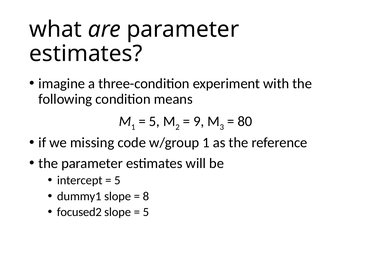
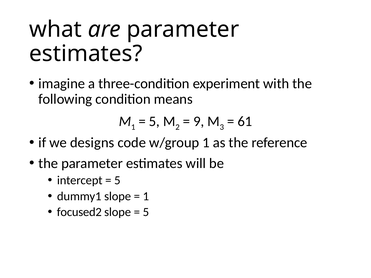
80: 80 -> 61 (245, 122)
missing: missing -> designs (92, 143)
8: 8 -> 1 (146, 196)
